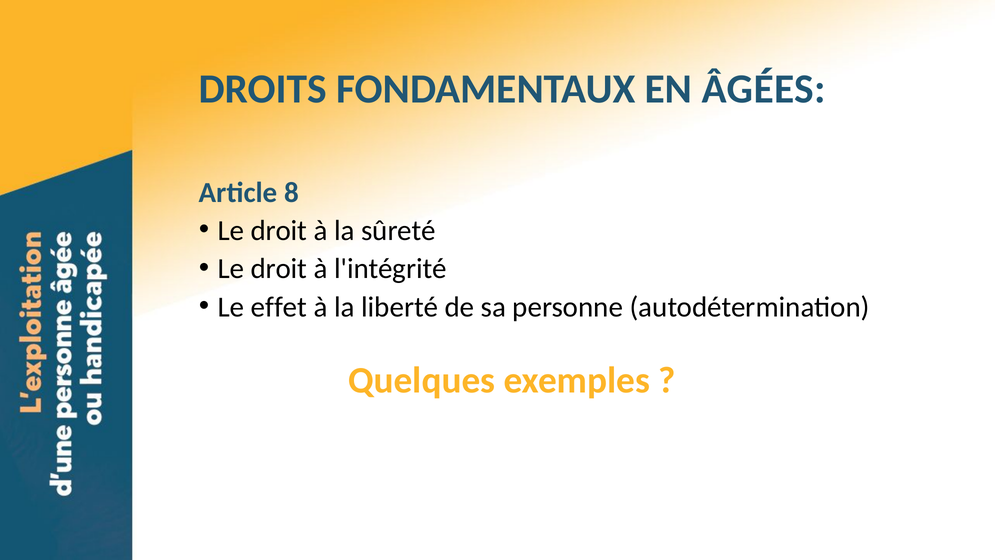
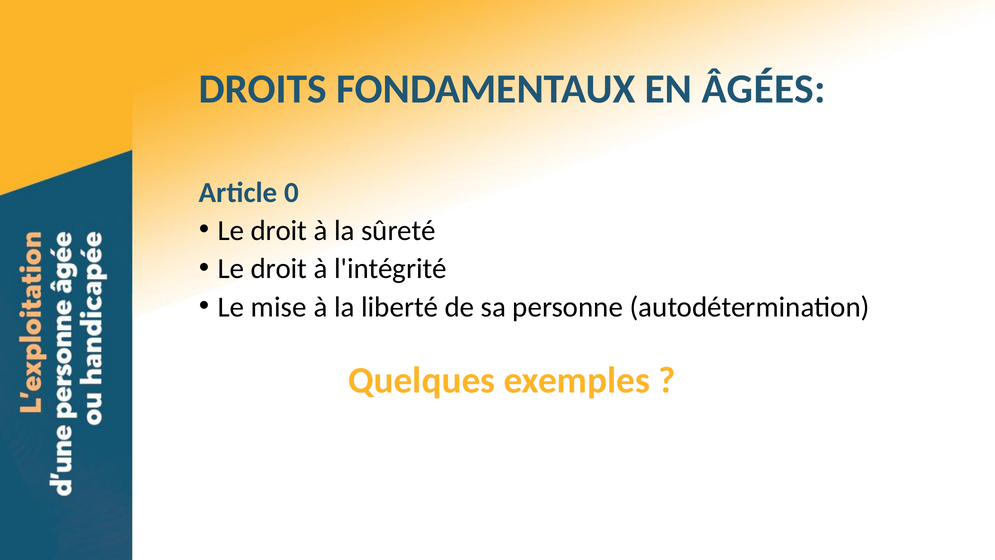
8: 8 -> 0 (291, 192)
effet: effet -> mise (279, 307)
